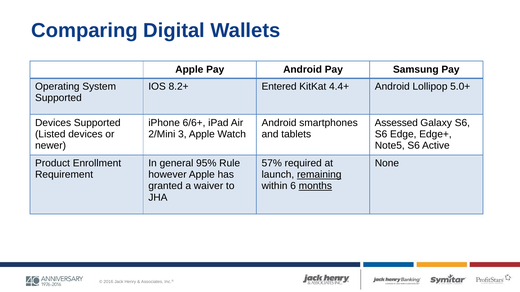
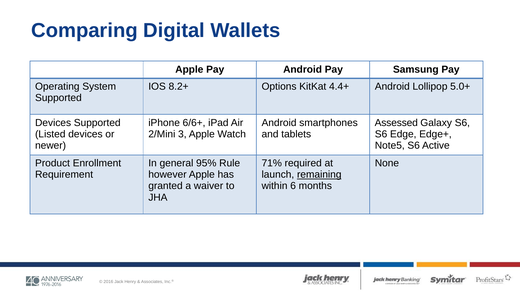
Entered: Entered -> Options (279, 87)
57%: 57% -> 71% (272, 164)
months underline: present -> none (315, 186)
